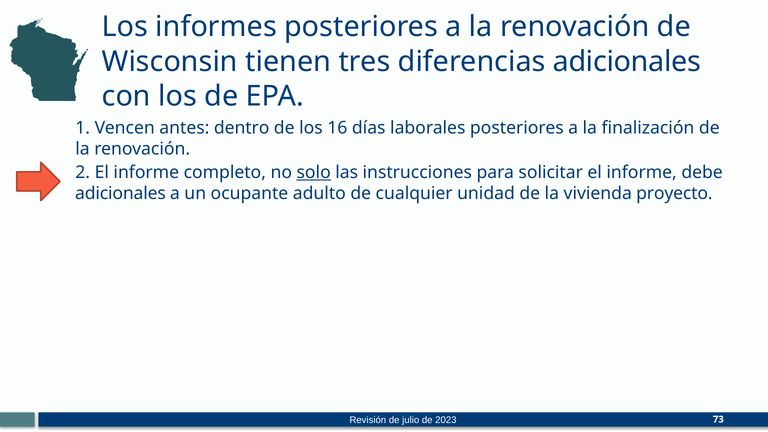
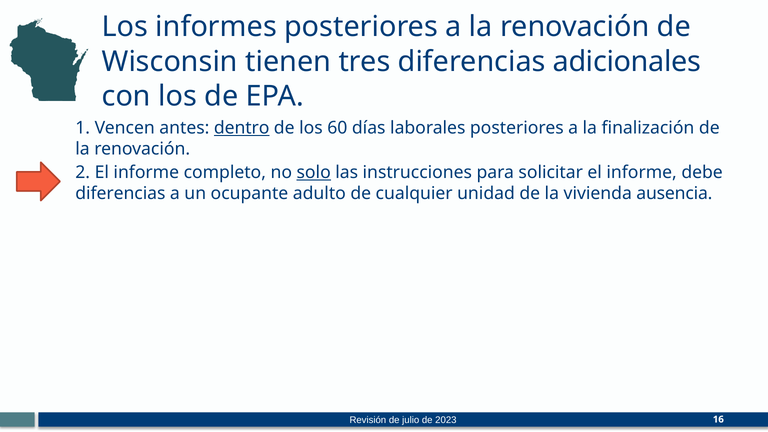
dentro underline: none -> present (242, 128)
16: 16 -> 60 (337, 128)
adicionales: adicionales -> diferencias (120, 194)
proyecto: proyecto -> ausencia (674, 194)
73: 73 -> 16 (718, 419)
